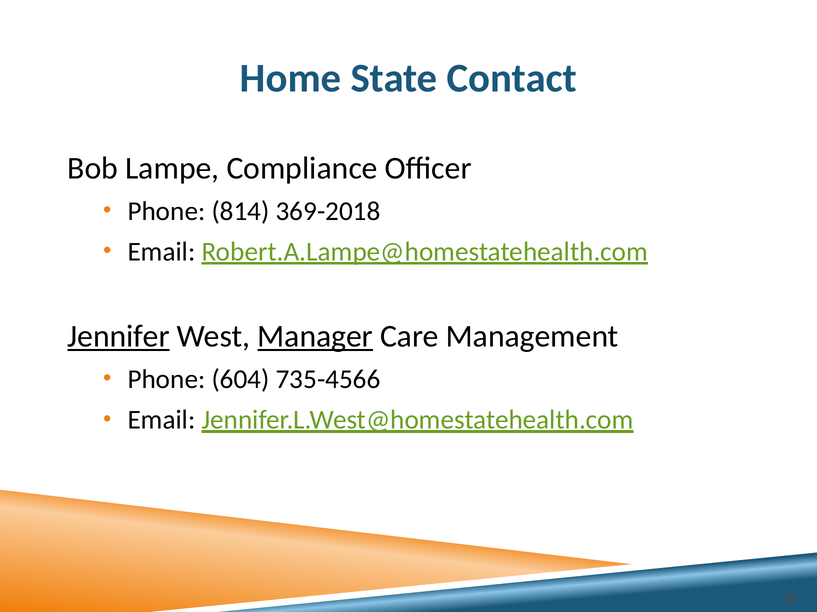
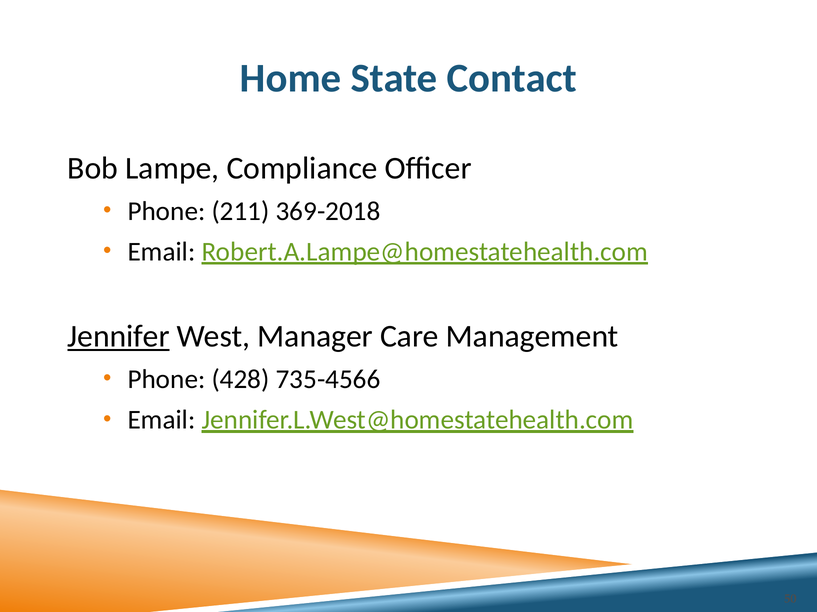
814: 814 -> 211 (241, 211)
Manager underline: present -> none (315, 337)
604: 604 -> 428 (241, 380)
